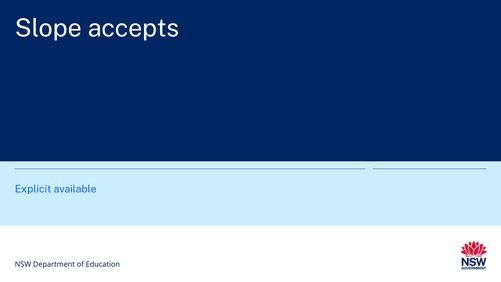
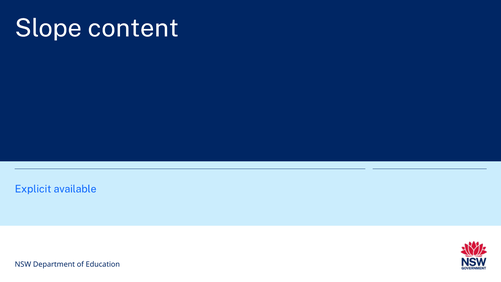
accepts: accepts -> content (133, 28)
